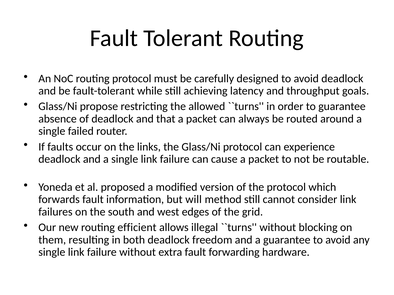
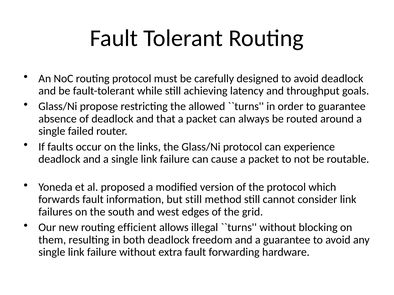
but will: will -> still (194, 200)
